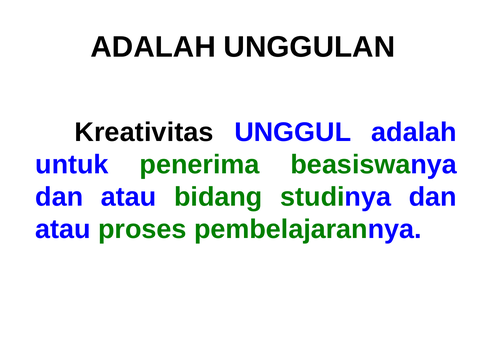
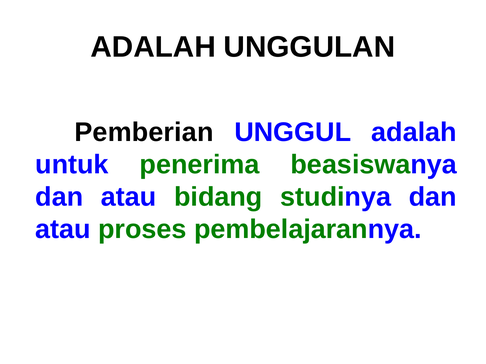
Kreativitas: Kreativitas -> Pemberian (144, 132)
